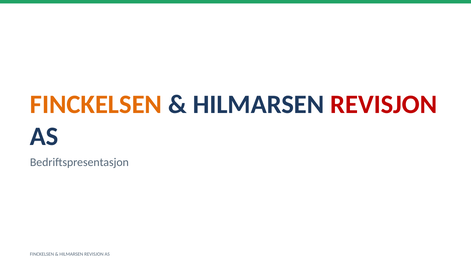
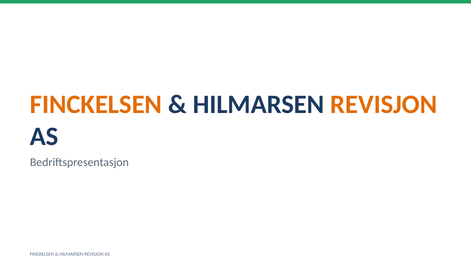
REVISJON colour: red -> orange (384, 104)
